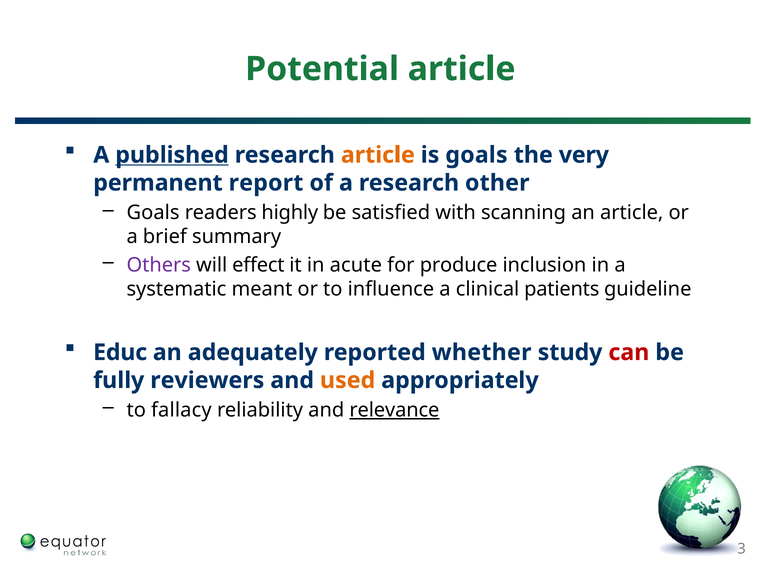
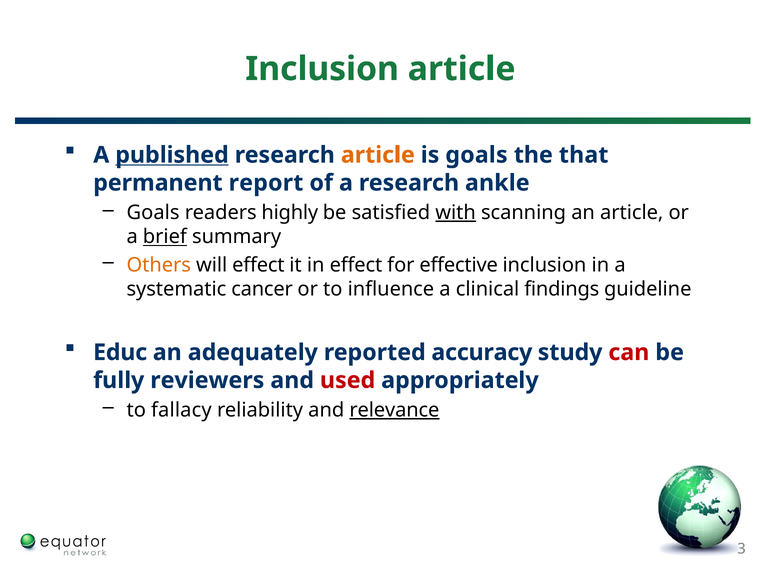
Potential: Potential -> Inclusion (322, 69)
very: very -> that (584, 155)
other: other -> ankle (497, 183)
with underline: none -> present (456, 213)
brief underline: none -> present (165, 237)
Others colour: purple -> orange (159, 265)
in acute: acute -> effect (356, 265)
produce: produce -> effective (459, 265)
meant: meant -> cancer (262, 289)
patients: patients -> findings (562, 289)
whether: whether -> accuracy (482, 352)
used colour: orange -> red (348, 380)
